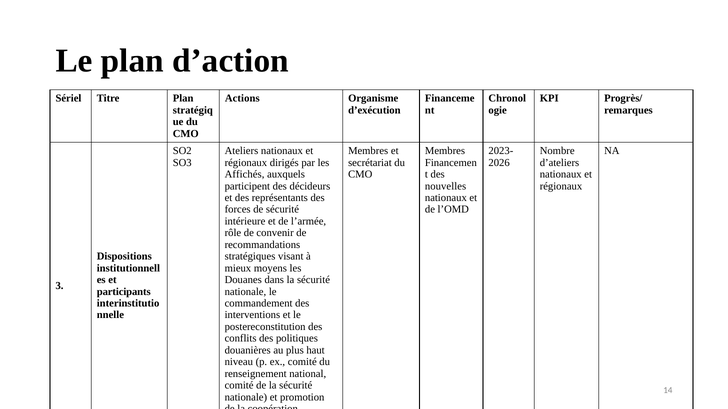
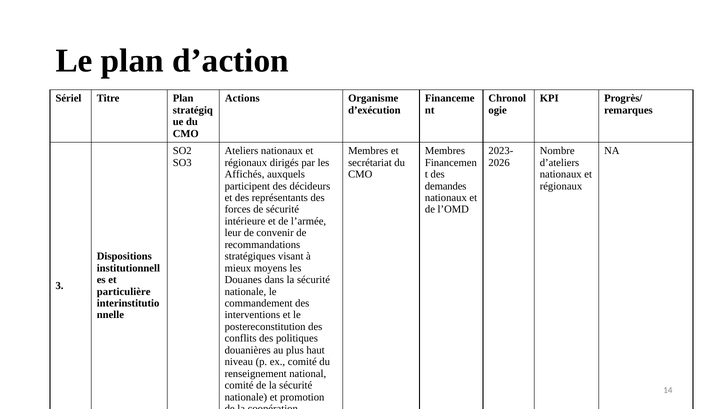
nouvelles: nouvelles -> demandes (446, 186)
rôle: rôle -> leur (233, 233)
participants: participants -> particulière (124, 292)
